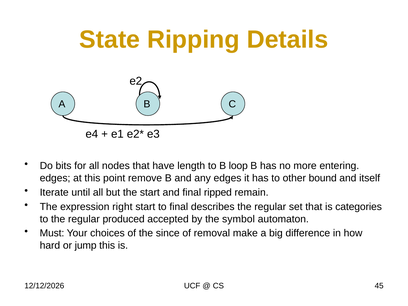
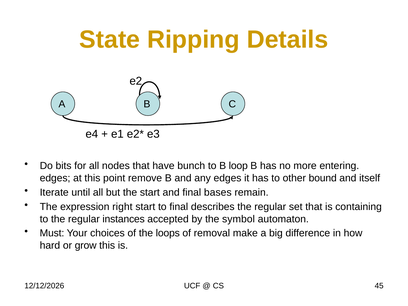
length: length -> bunch (191, 166)
ripped: ripped -> bases (218, 192)
categories: categories -> containing (359, 207)
produced: produced -> instances (124, 219)
since: since -> loops (168, 233)
jump: jump -> grow (86, 246)
